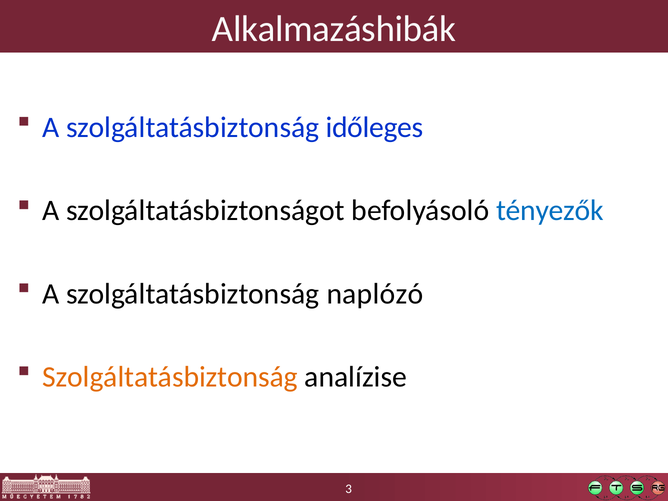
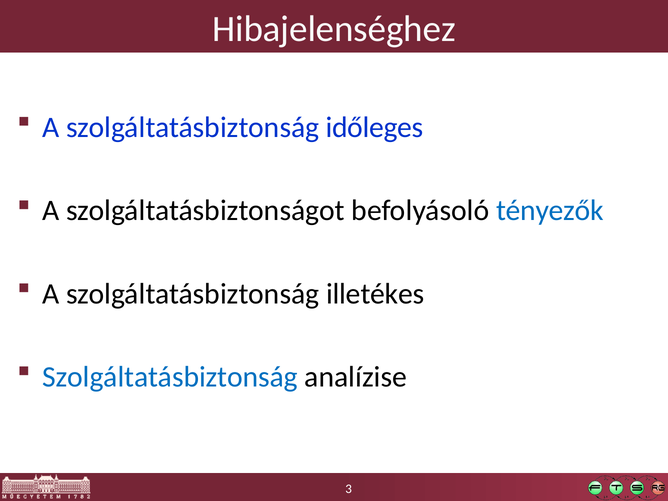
Alkalmazáshibák: Alkalmazáshibák -> Hibajelenséghez (334, 29)
naplózó: naplózó -> illetékes (375, 294)
Szolgáltatásbiztonság colour: orange -> blue (170, 377)
